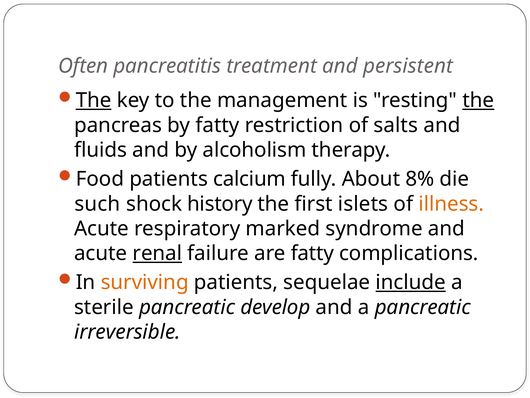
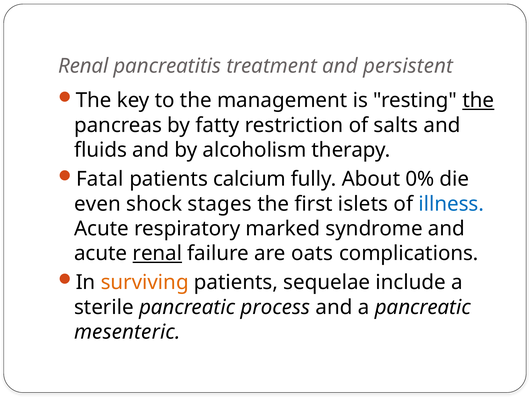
Often: Often -> Renal (83, 66)
The underline: present -> none (94, 100)
Food: Food -> Fatal (100, 179)
8%: 8% -> 0% (420, 179)
such: such -> even (97, 204)
history: history -> stages (220, 204)
illness colour: orange -> blue (451, 204)
are fatty: fatty -> oats (312, 253)
include underline: present -> none (411, 282)
develop: develop -> process (275, 307)
irreversible: irreversible -> mesenteric (127, 332)
